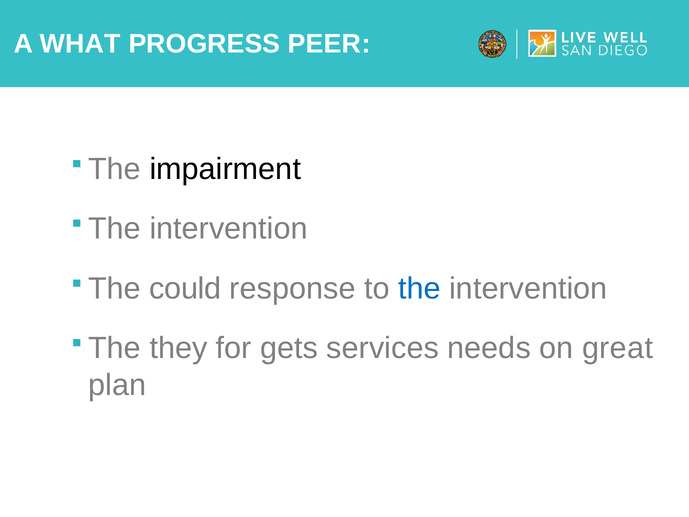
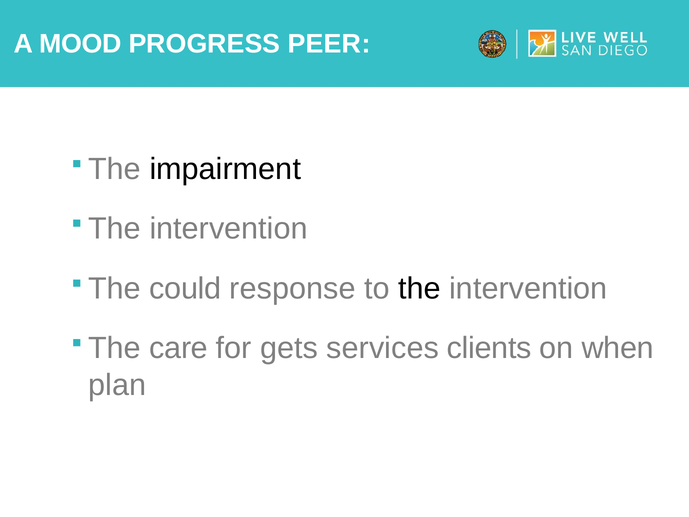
WHAT: WHAT -> MOOD (80, 44)
the colour: blue -> black (419, 288)
they: they -> care (179, 348)
needs: needs -> clients (489, 348)
great: great -> when (618, 348)
